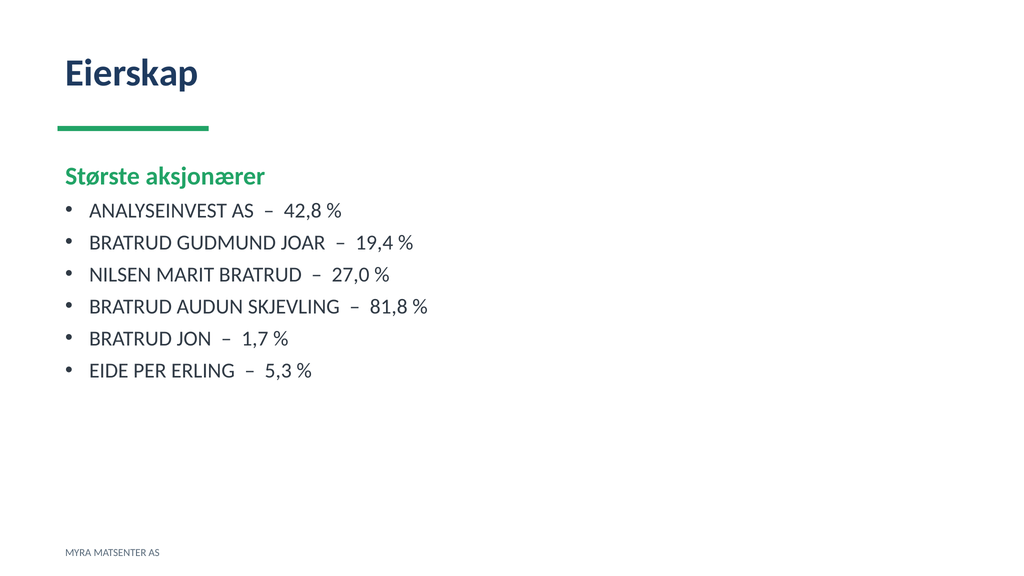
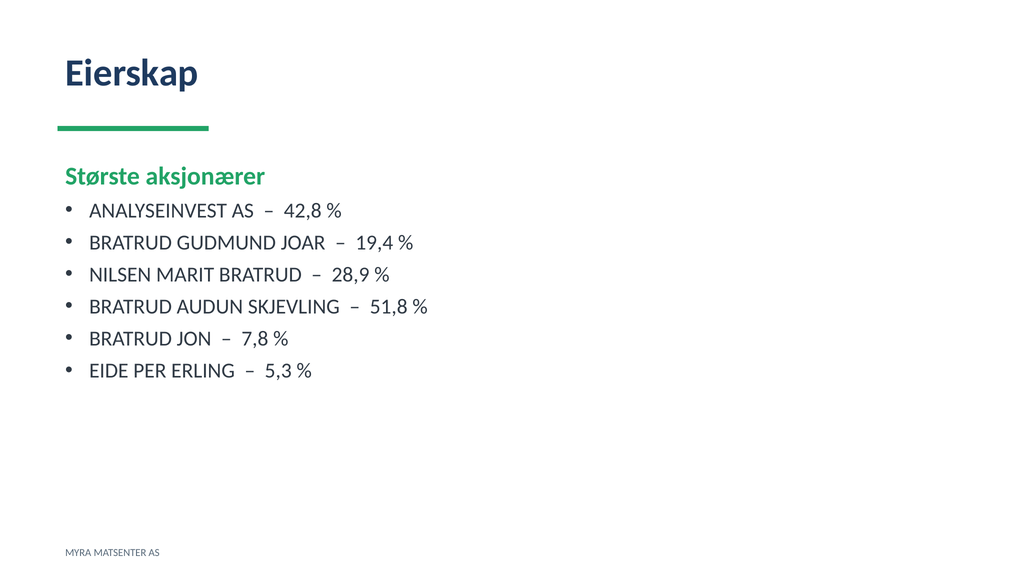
27,0: 27,0 -> 28,9 (351, 275)
81,8: 81,8 -> 51,8 (389, 307)
1,7: 1,7 -> 7,8 (255, 339)
